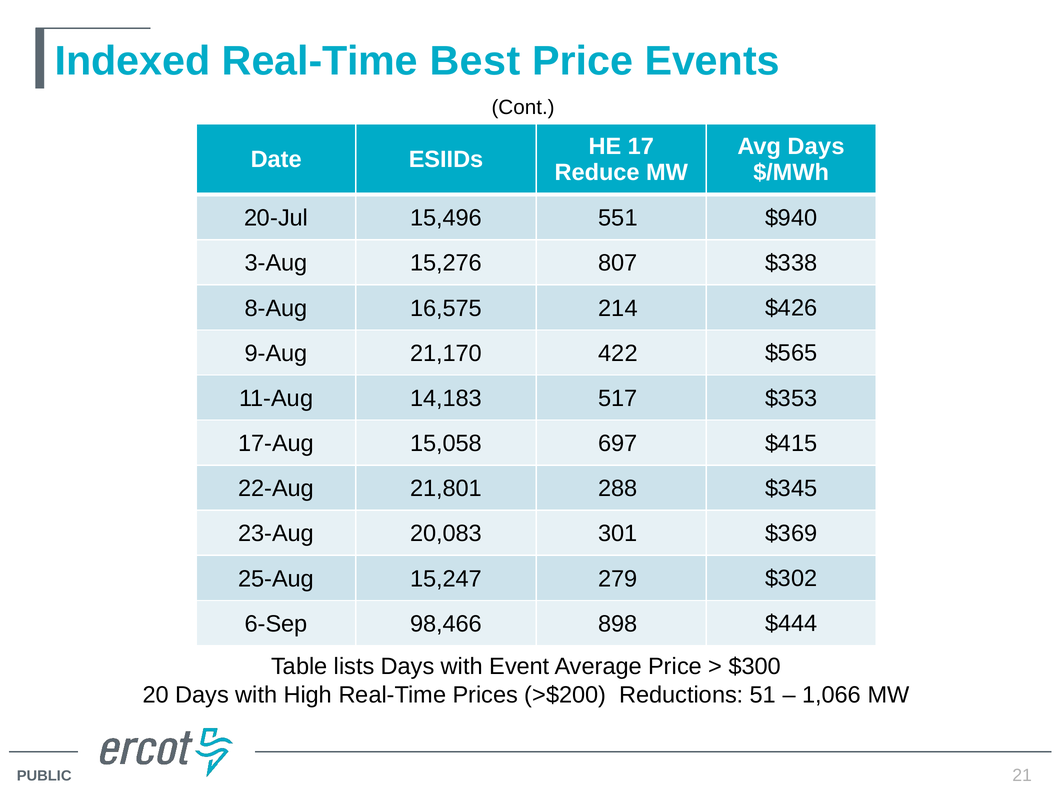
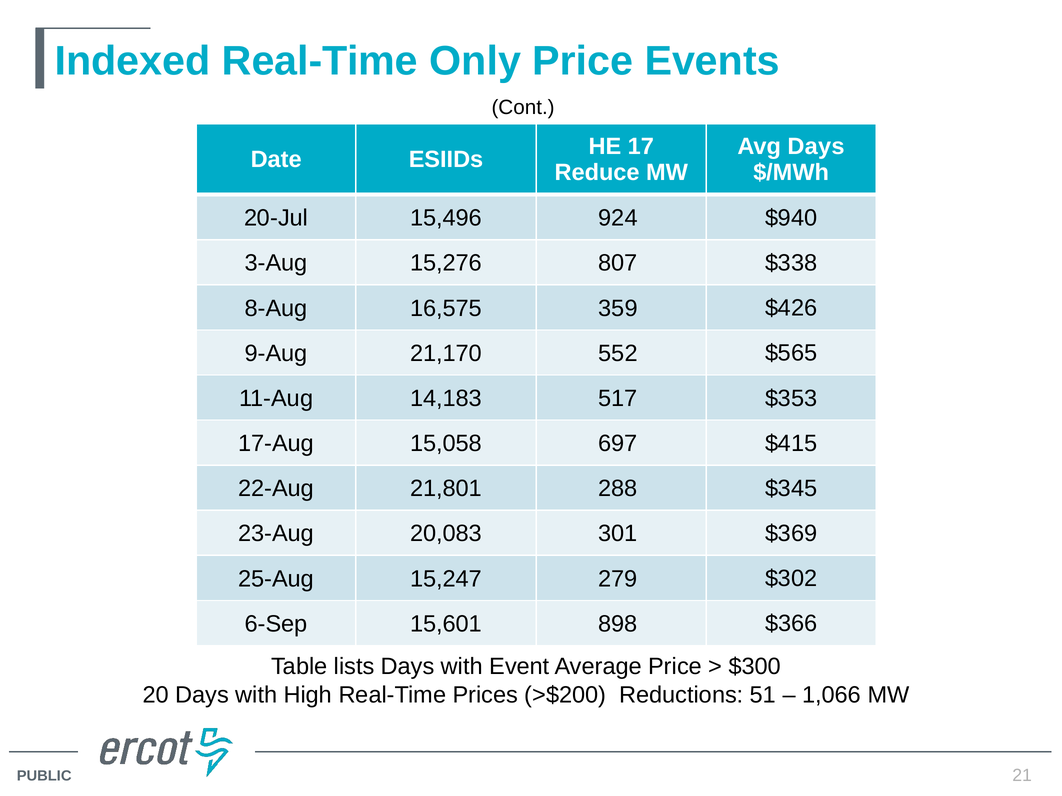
Best: Best -> Only (475, 61)
551: 551 -> 924 (618, 218)
214: 214 -> 359 (618, 308)
422: 422 -> 552 (618, 354)
98,466: 98,466 -> 15,601 (446, 624)
$444: $444 -> $366 (791, 624)
